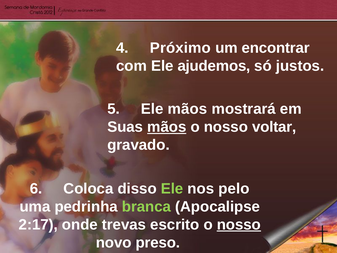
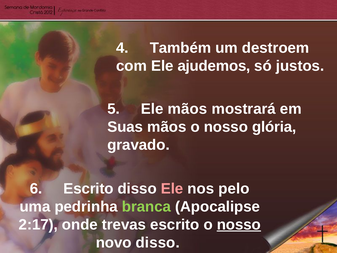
Próximo: Próximo -> Também (180, 48)
encontrar: encontrar -> destroem (276, 48)
mãos underline: present -> none (167, 127)
voltar: voltar -> glória (274, 127)
6 Coloca: Coloca -> Escrito (89, 188)
Ele colour: light green -> pink (172, 188)
novo preso: preso -> disso (158, 242)
